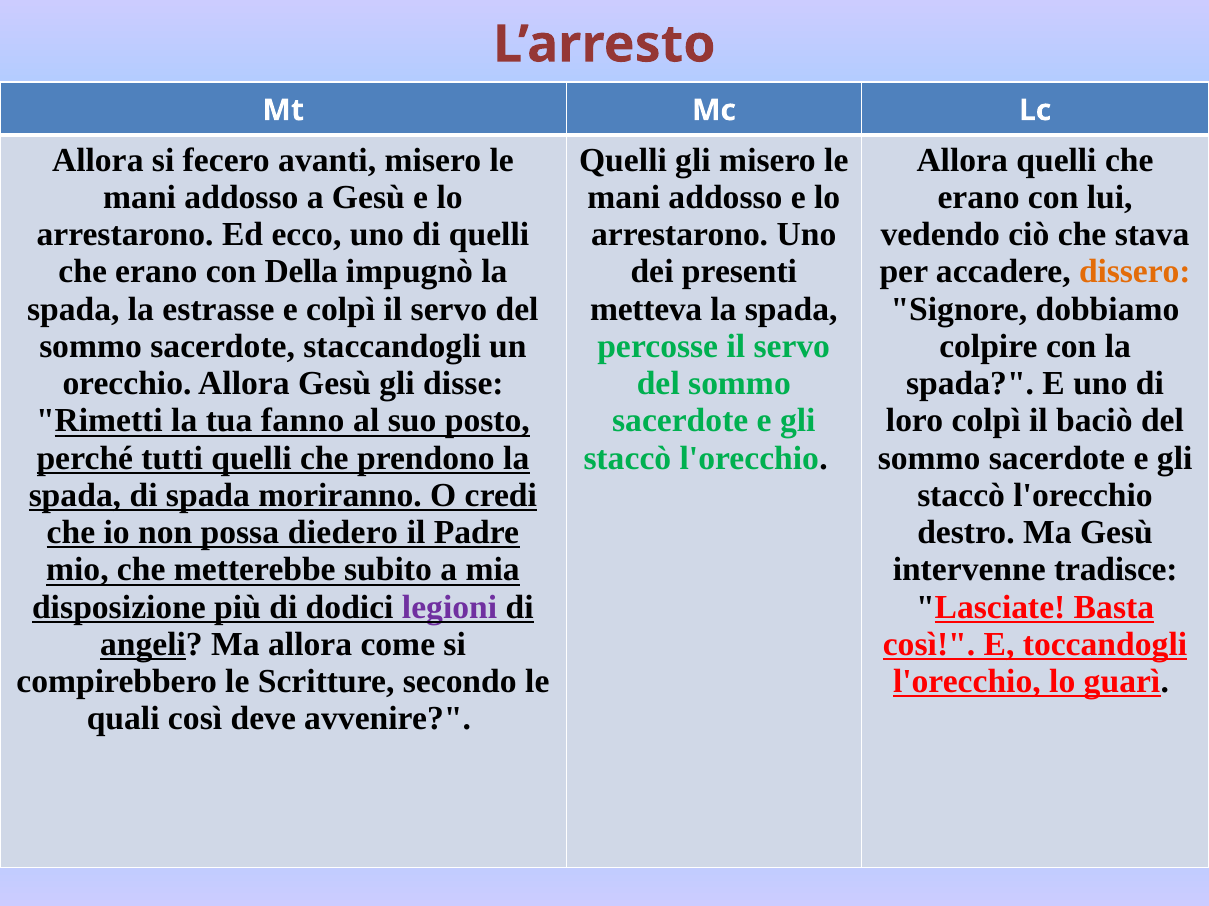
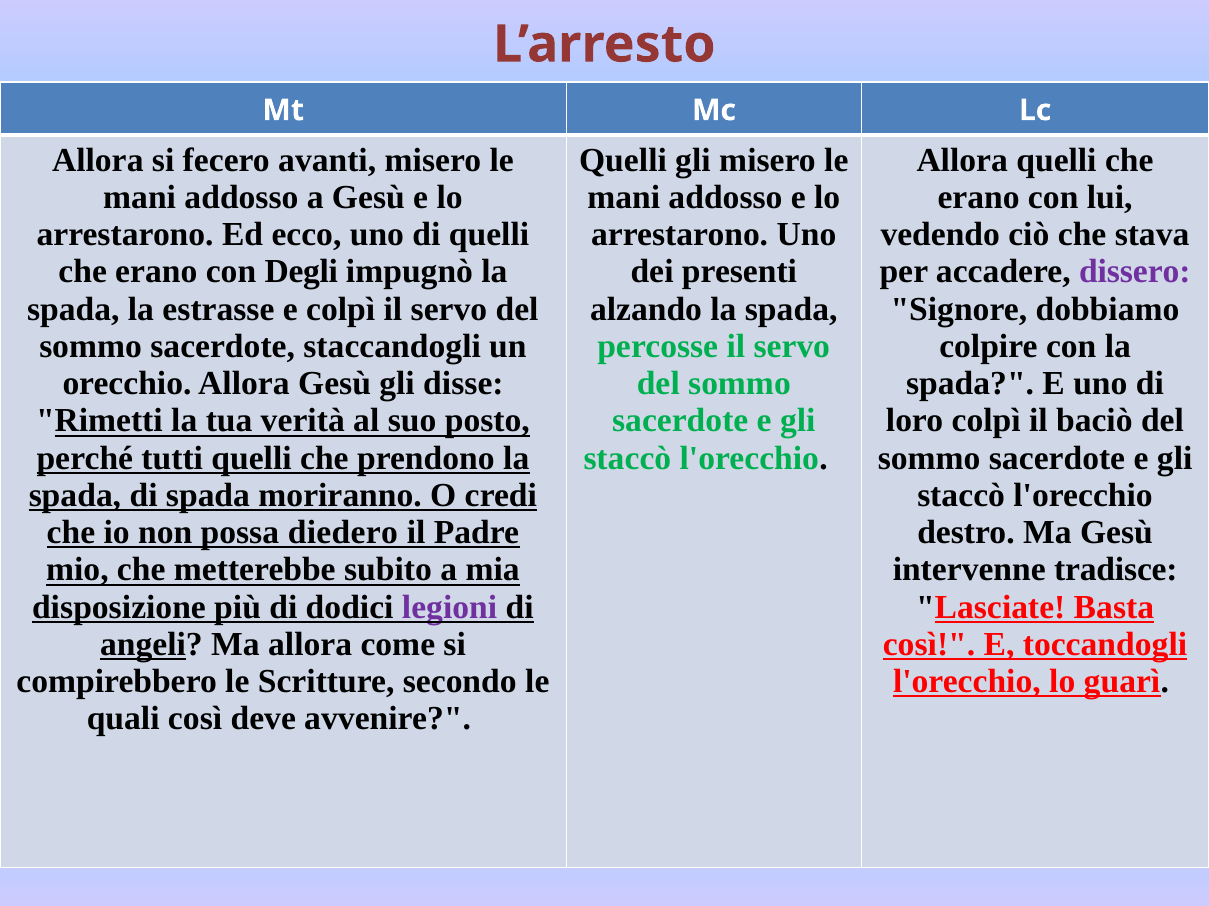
Della: Della -> Degli (301, 272)
dissero colour: orange -> purple (1135, 272)
metteva: metteva -> alzando (646, 309)
fanno: fanno -> verità (303, 421)
